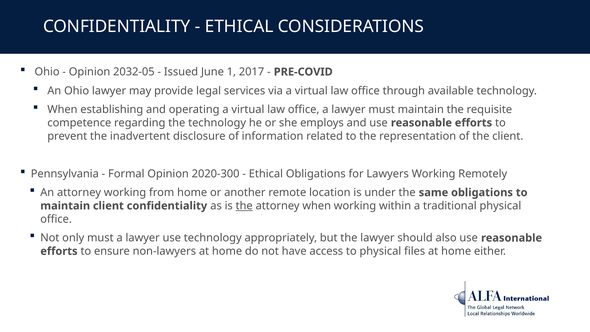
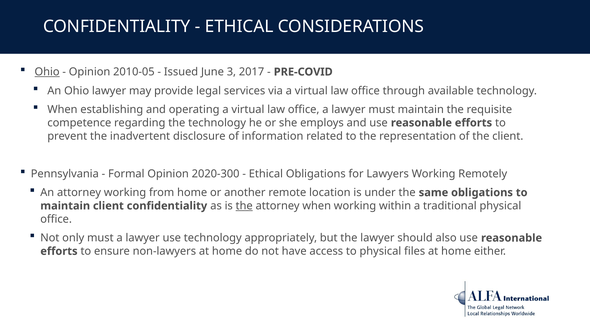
Ohio underline: none -> present (47, 72)
2032-05: 2032-05 -> 2010-05 (134, 72)
1: 1 -> 3 (231, 72)
